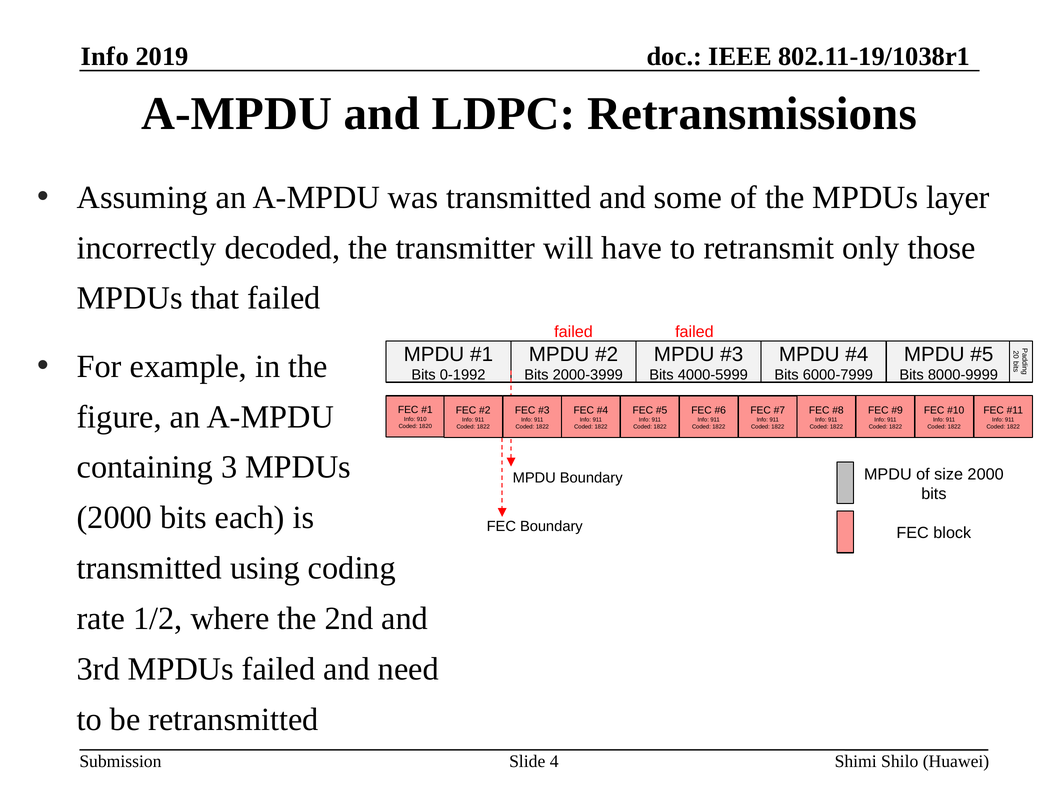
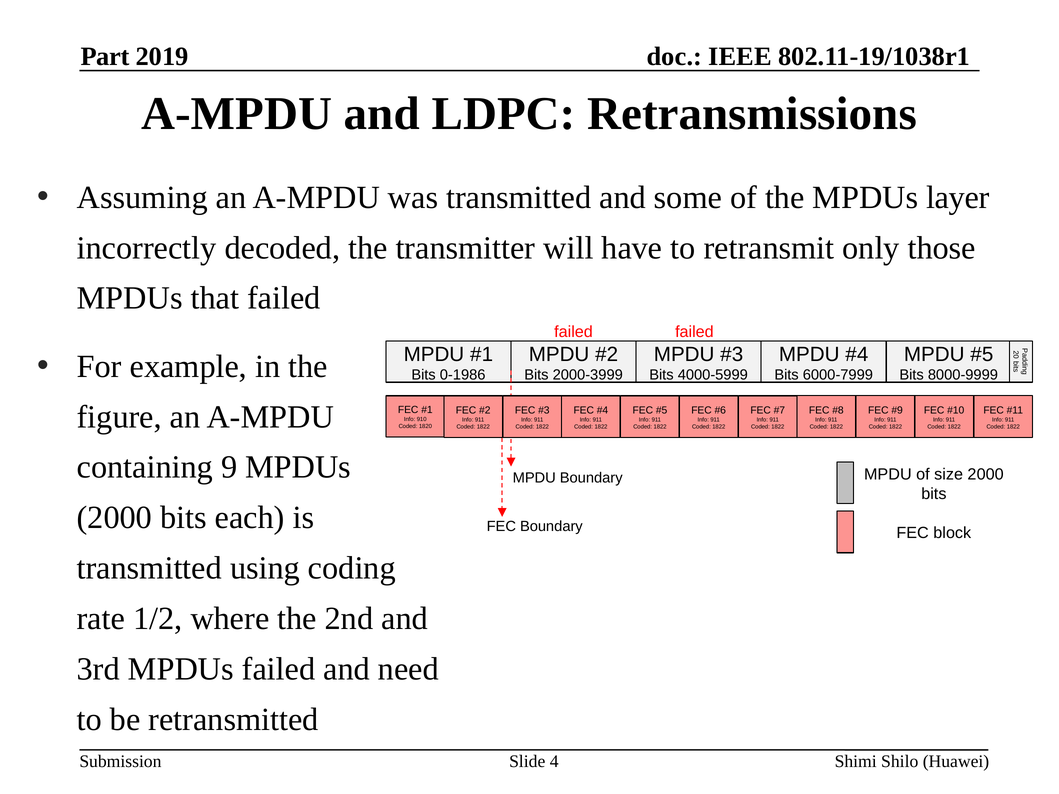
Info: Info -> Part (105, 57)
0-1992: 0-1992 -> 0-1986 (463, 375)
3: 3 -> 9 (229, 467)
